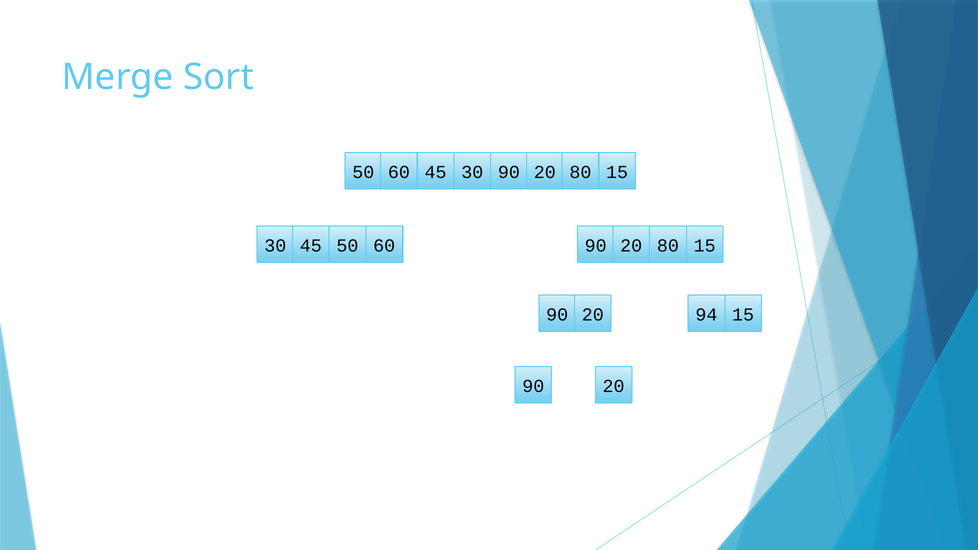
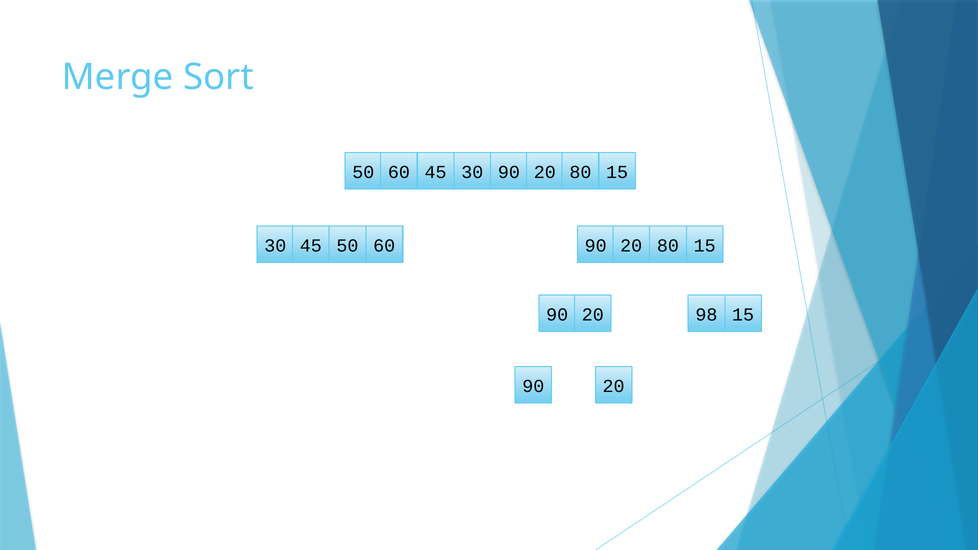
94: 94 -> 98 (706, 315)
